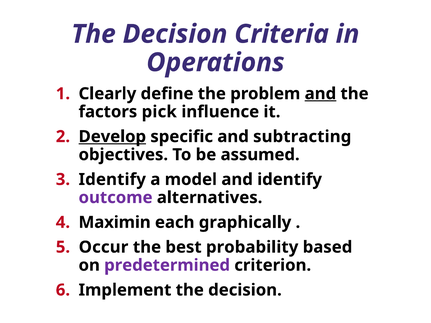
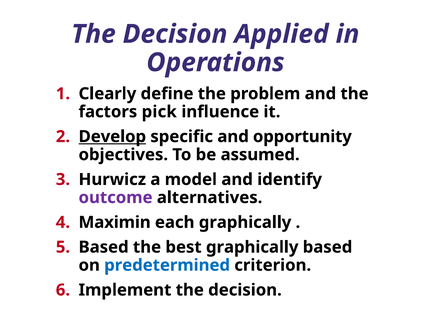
Criteria: Criteria -> Applied (282, 34)
and underline: present -> none (320, 94)
subtracting: subtracting -> opportunity (302, 137)
Identify: Identify -> Hurwicz (112, 180)
Occur: Occur -> Based (104, 247)
best probability: probability -> graphically (252, 247)
predetermined colour: purple -> blue (167, 265)
